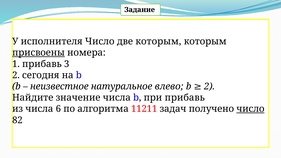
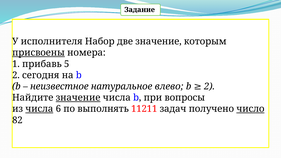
исполнителя Число: Число -> Набор (100, 41)
две которым: которым -> значение (158, 41)
3: 3 -> 5 (67, 64)
значение underline: none -> present (78, 98)
при прибавь: прибавь -> вопросы (185, 98)
числа underline: none -> present (39, 109)
алгоритма: алгоритма -> выполнять (103, 109)
